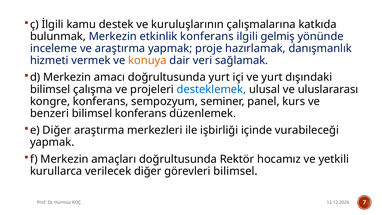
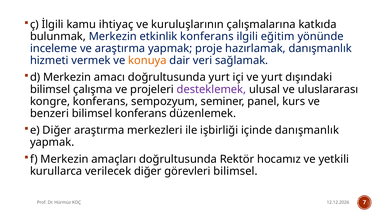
destek: destek -> ihtiyaç (116, 24)
gelmiş: gelmiş -> eğitim (278, 36)
desteklemek colour: blue -> purple (211, 89)
içinde vurabileceği: vurabileceği -> danışmanlık (307, 130)
